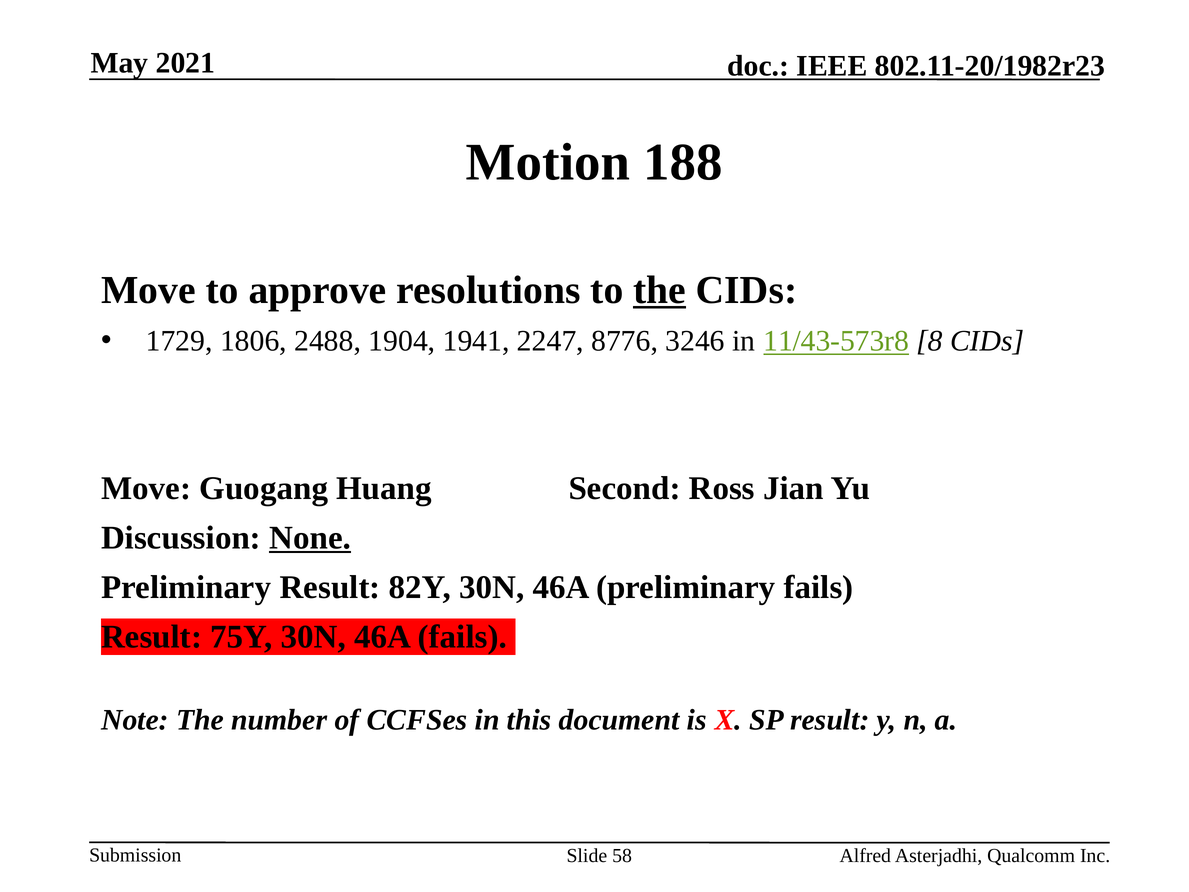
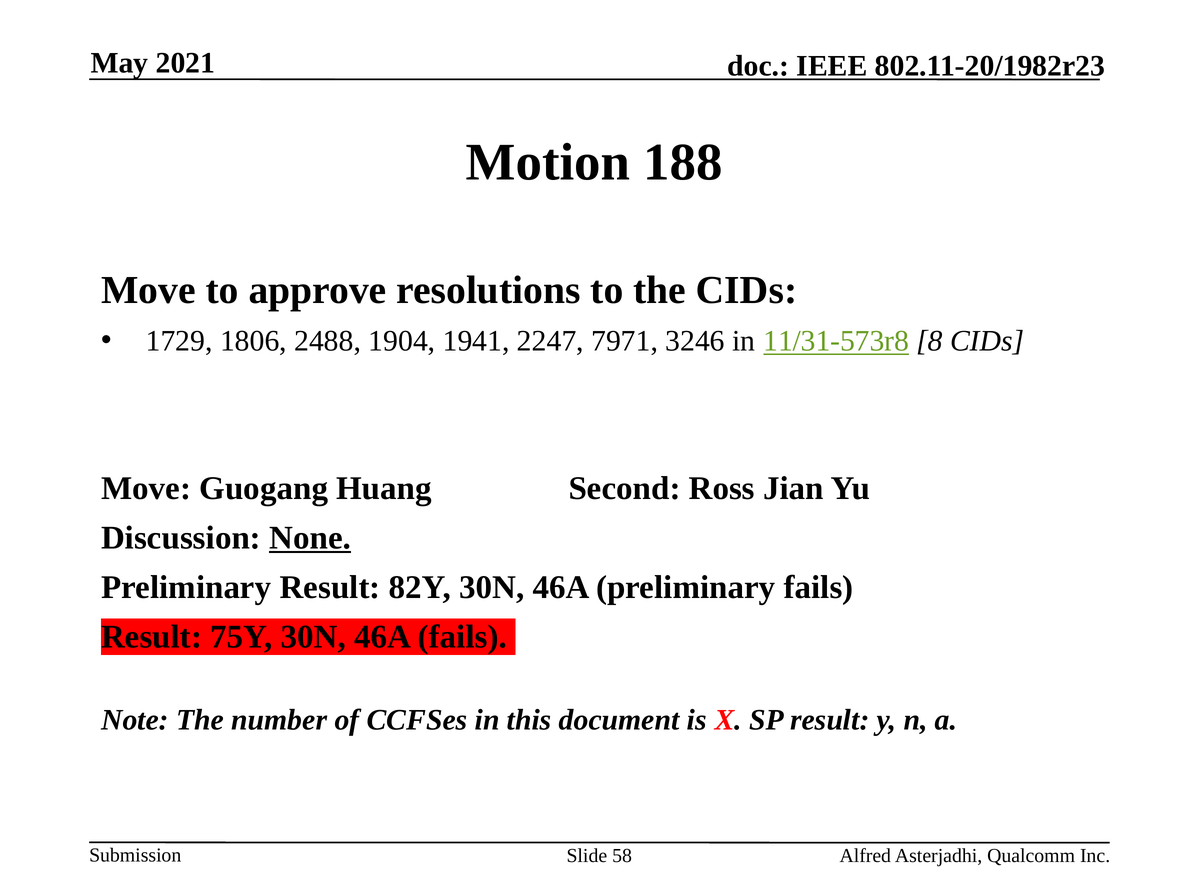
the underline: present -> none (660, 290)
8776: 8776 -> 7971 (625, 341)
11/43-573r8: 11/43-573r8 -> 11/31-573r8 (836, 341)
